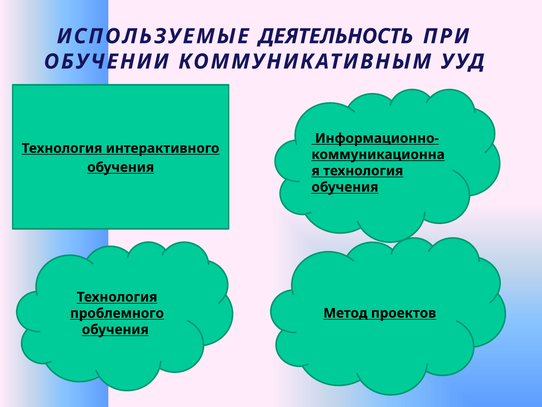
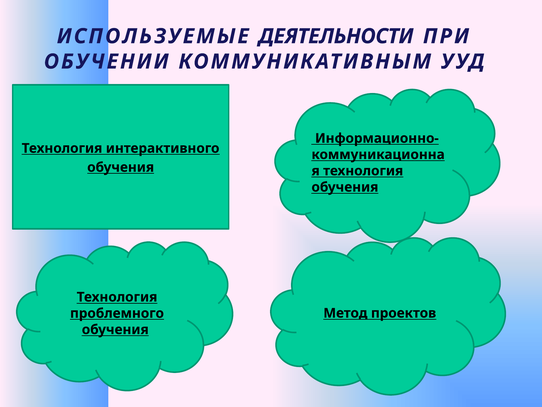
ДЕЯТЕЛЬНОСТЬ: ДЕЯТЕЛЬНОСТЬ -> ДЕЯТЕЛЬНОСТИ (336, 36)
